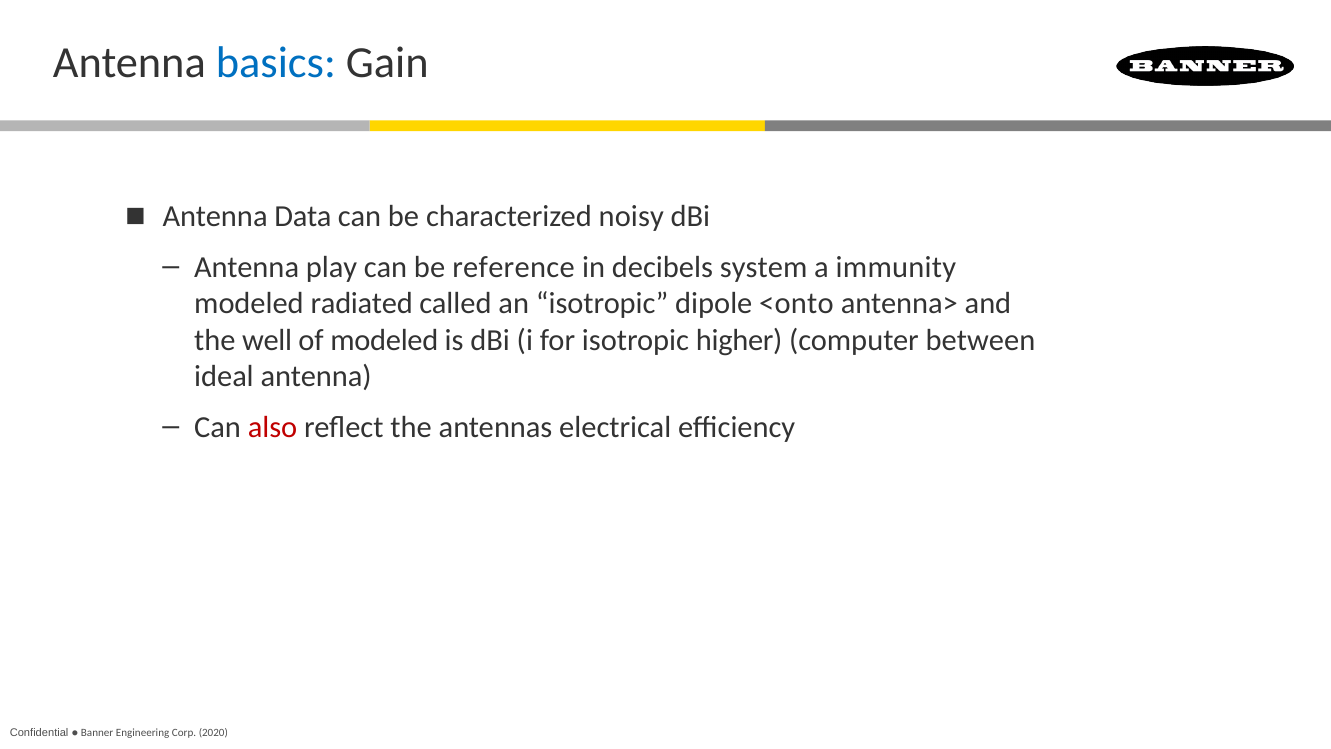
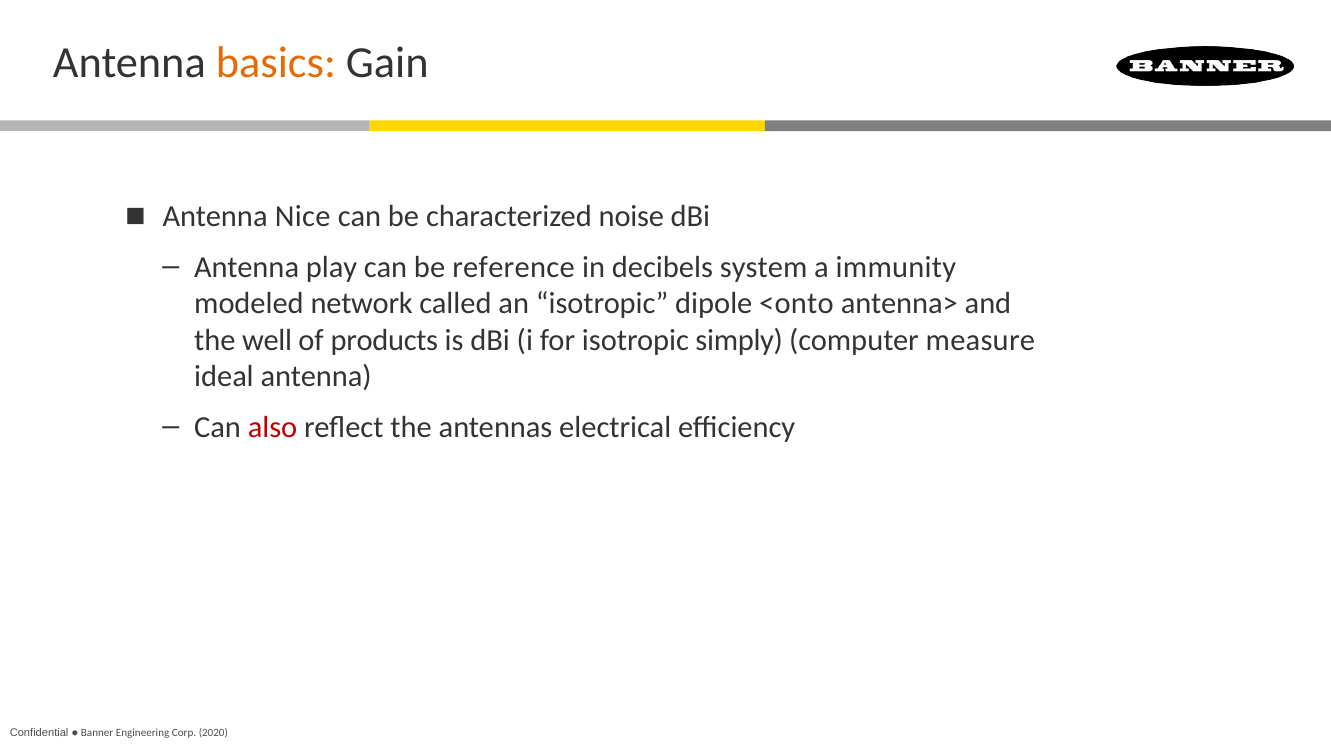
basics colour: blue -> orange (276, 63)
Data: Data -> Nice (303, 217)
noisy: noisy -> noise (631, 217)
radiated: radiated -> network (362, 304)
of modeled: modeled -> products (384, 340)
higher: higher -> simply (739, 340)
between: between -> measure (980, 340)
